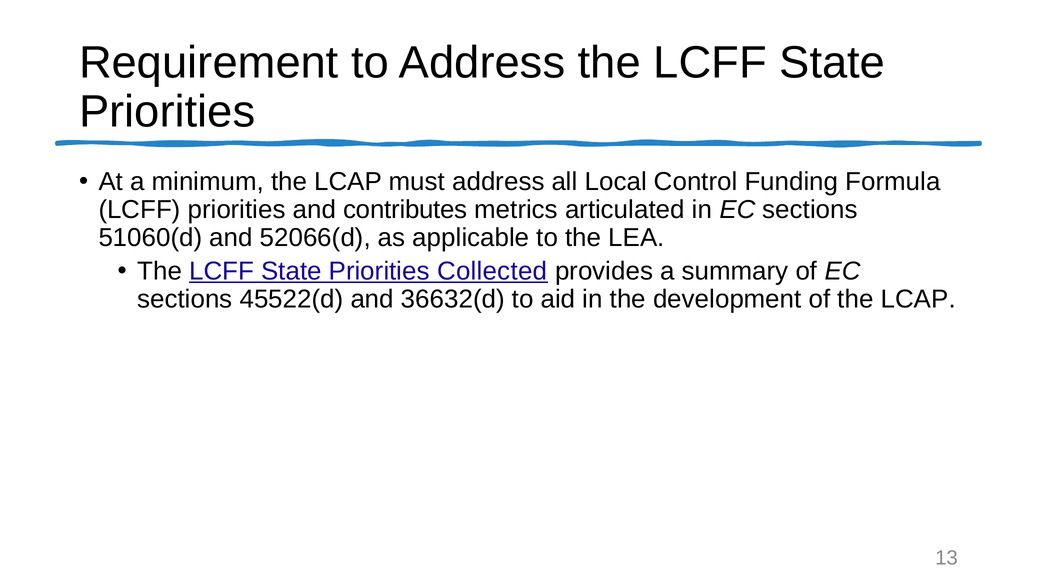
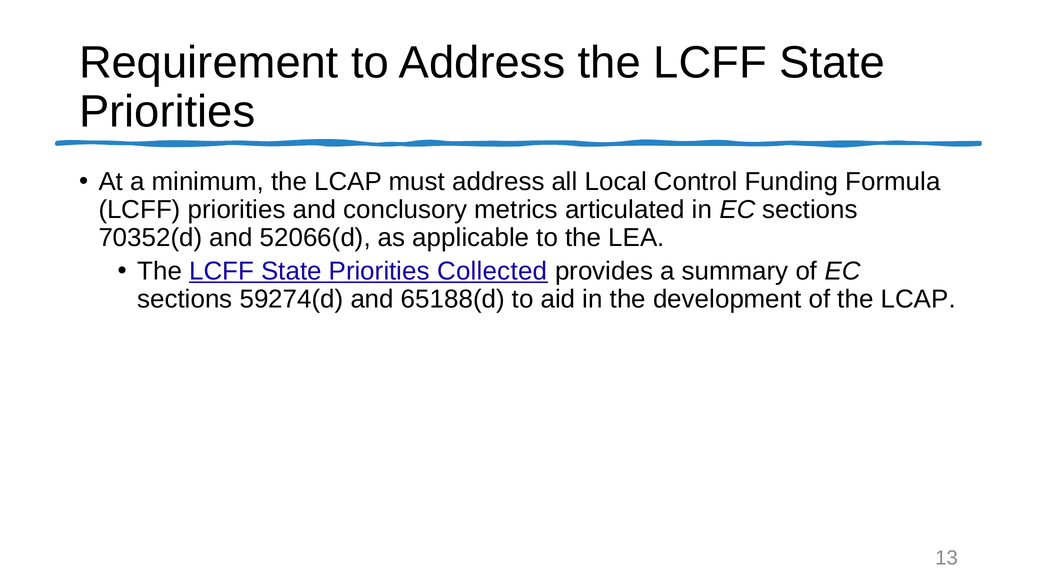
contributes: contributes -> conclusory (405, 210)
51060(d: 51060(d -> 70352(d (150, 238)
45522(d: 45522(d -> 59274(d (292, 299)
36632(d: 36632(d -> 65188(d (453, 299)
